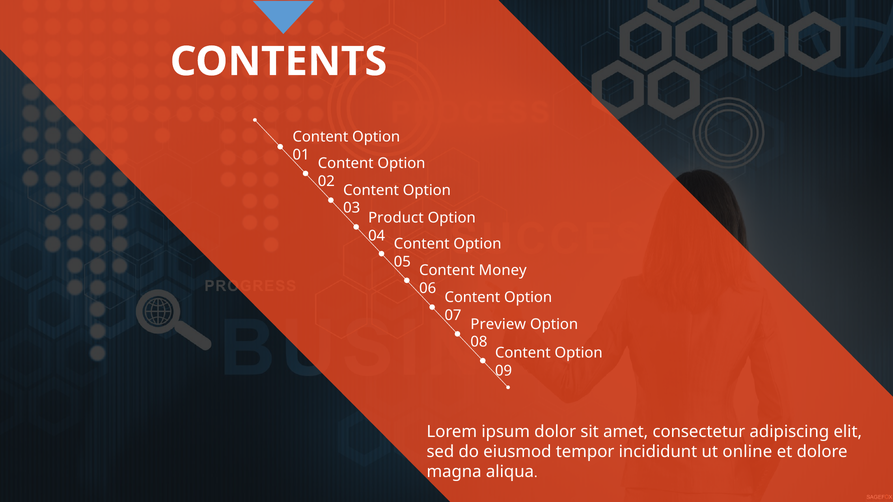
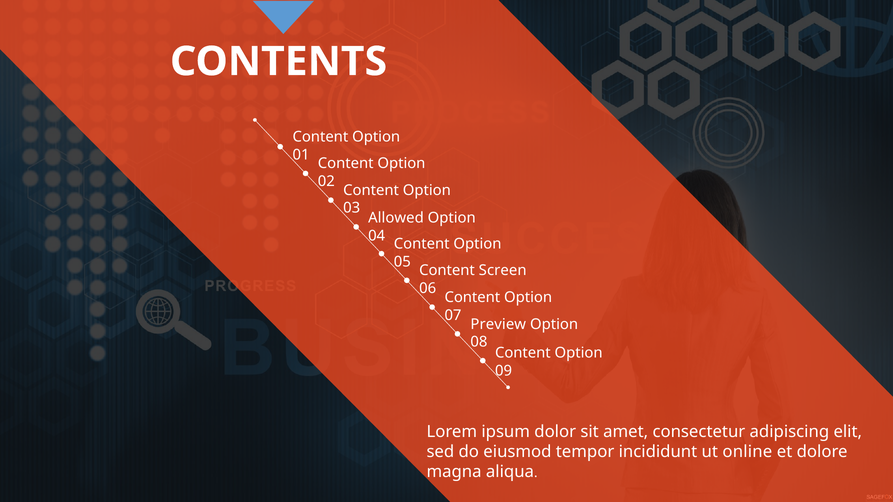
Product: Product -> Allowed (396, 218)
Money: Money -> Screen (503, 271)
